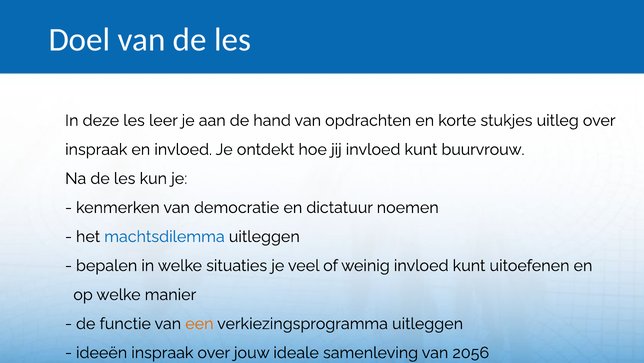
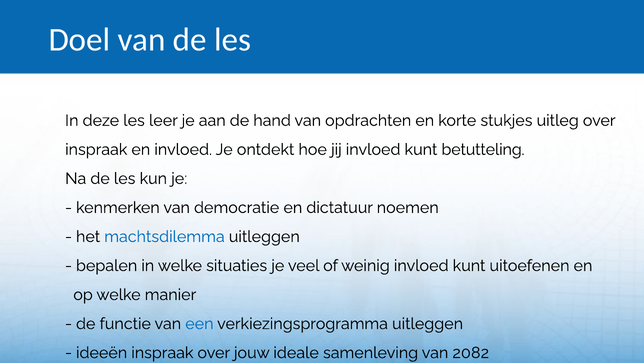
buurvrouw: buurvrouw -> betutteling (483, 149)
een colour: orange -> blue (199, 323)
2056: 2056 -> 2082 (471, 352)
